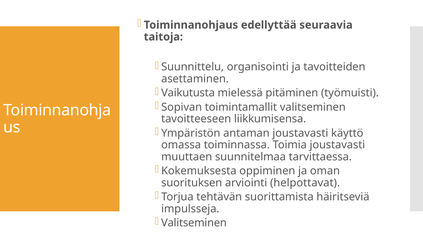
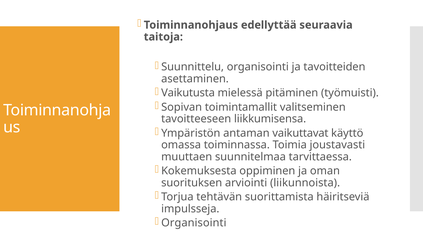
antaman joustavasti: joustavasti -> vaikuttavat (300, 133)
helpottavat: helpottavat -> liikunnoista (305, 183)
Valitseminen: Valitseminen -> Organisointi (194, 223)
